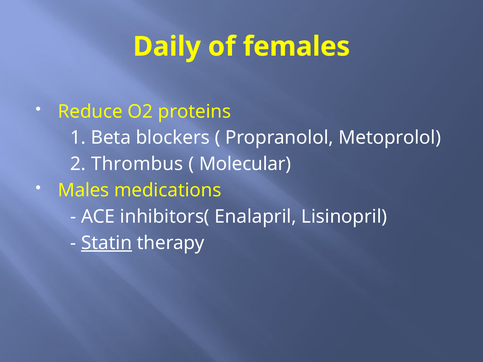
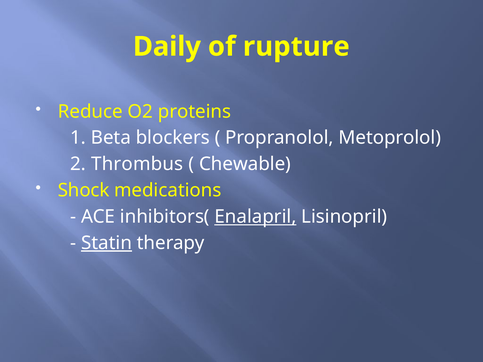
females: females -> rupture (296, 47)
Molecular: Molecular -> Chewable (245, 164)
Males: Males -> Shock (84, 191)
Enalapril underline: none -> present (255, 217)
